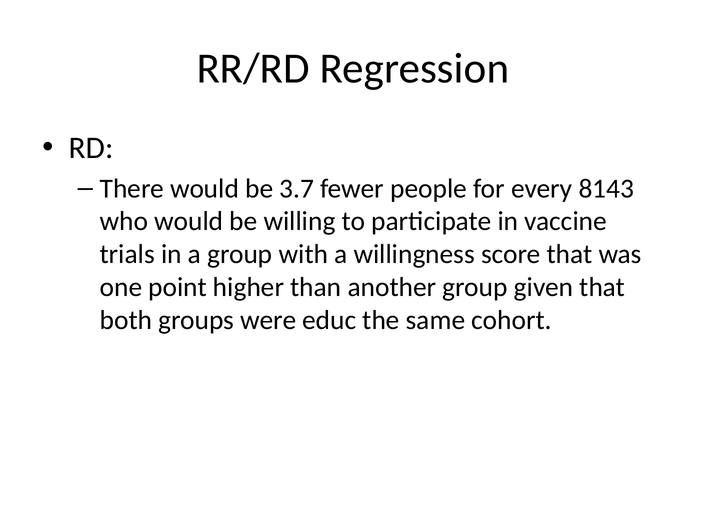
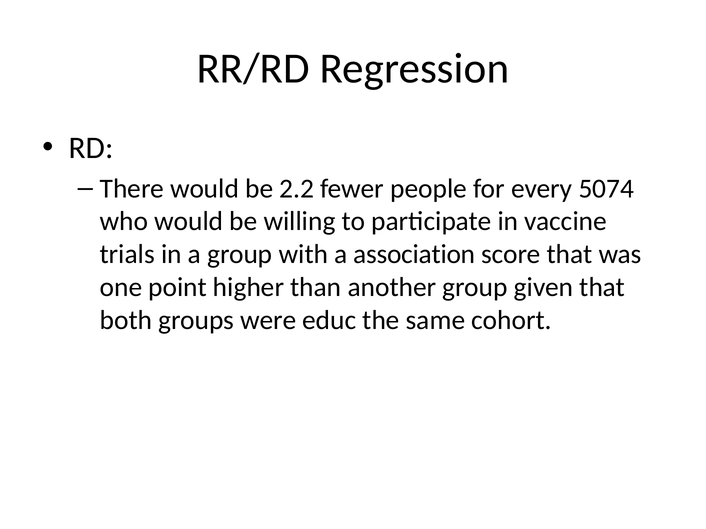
3.7: 3.7 -> 2.2 (297, 189)
8143: 8143 -> 5074 (606, 189)
willingness: willingness -> association (414, 255)
